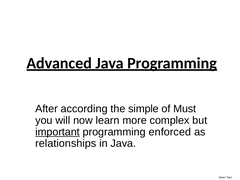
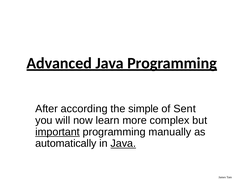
Must: Must -> Sent (185, 109)
enforced: enforced -> manually (170, 132)
relationships: relationships -> automatically (66, 143)
Java underline: none -> present (123, 143)
